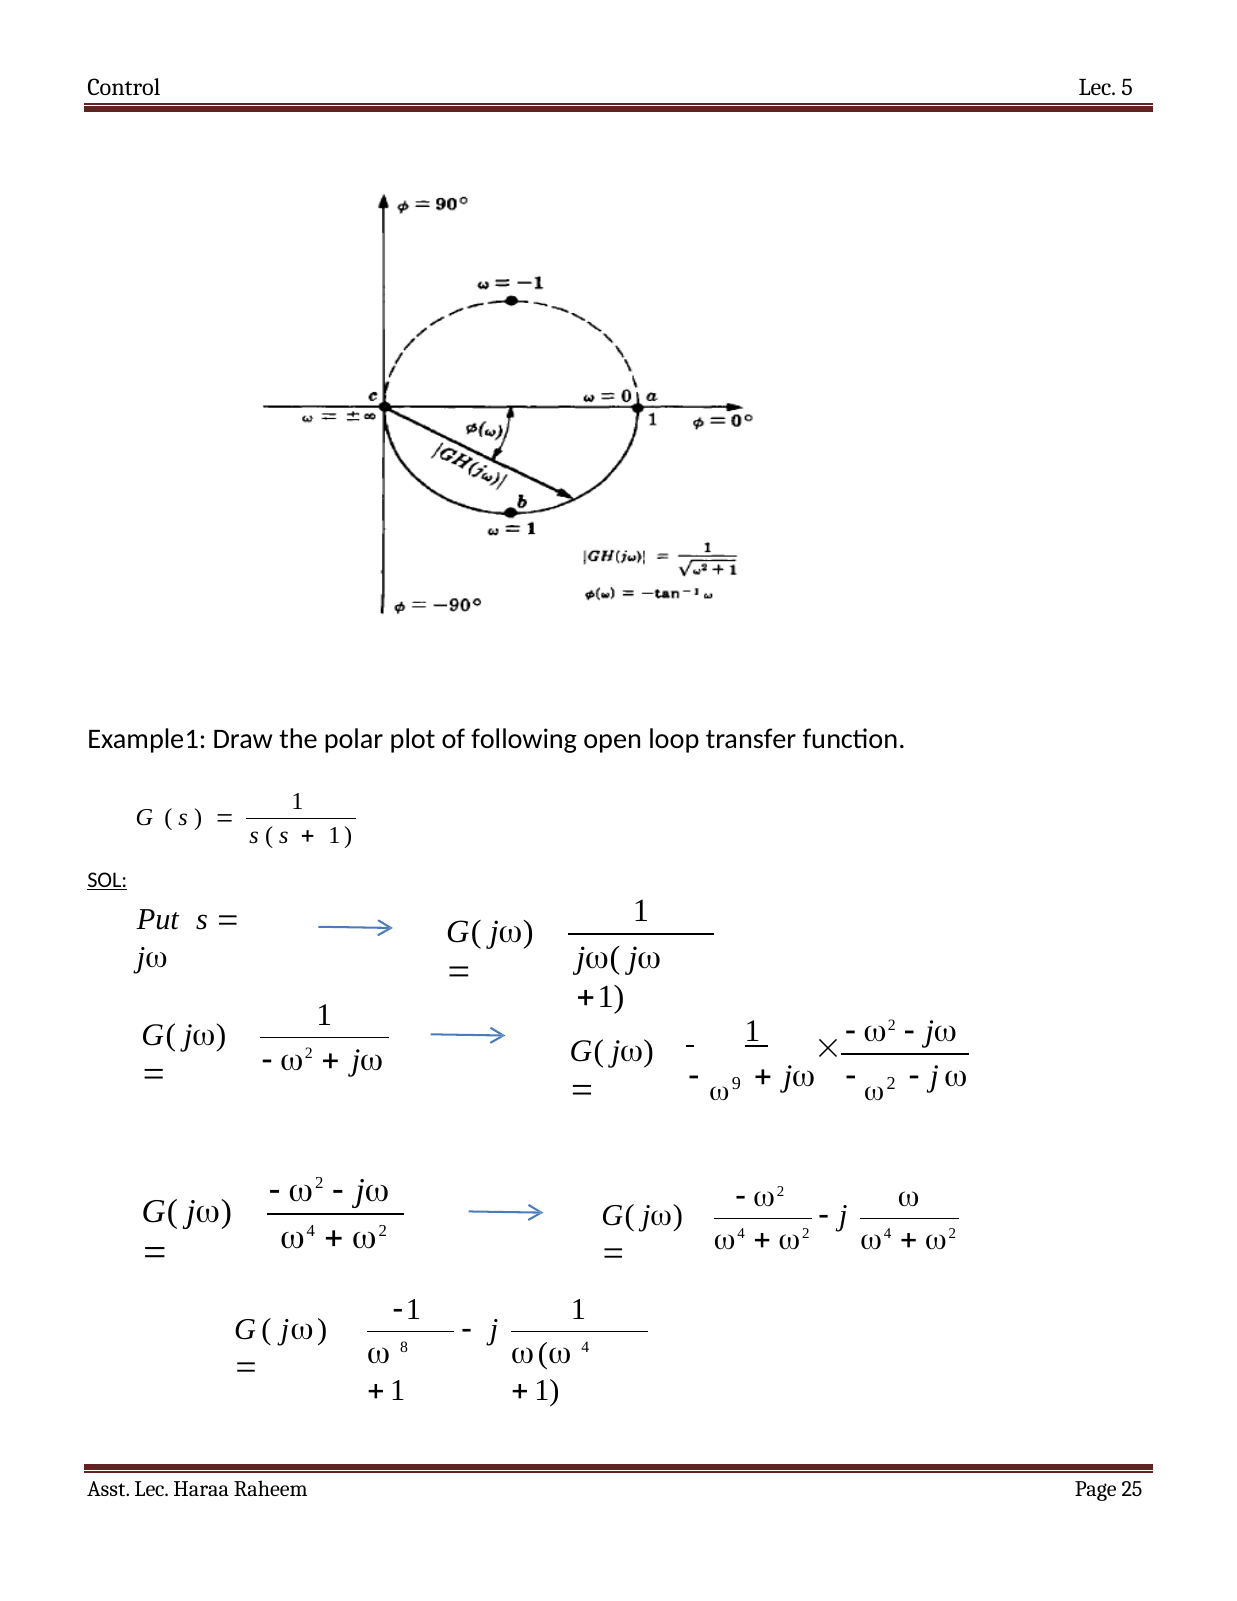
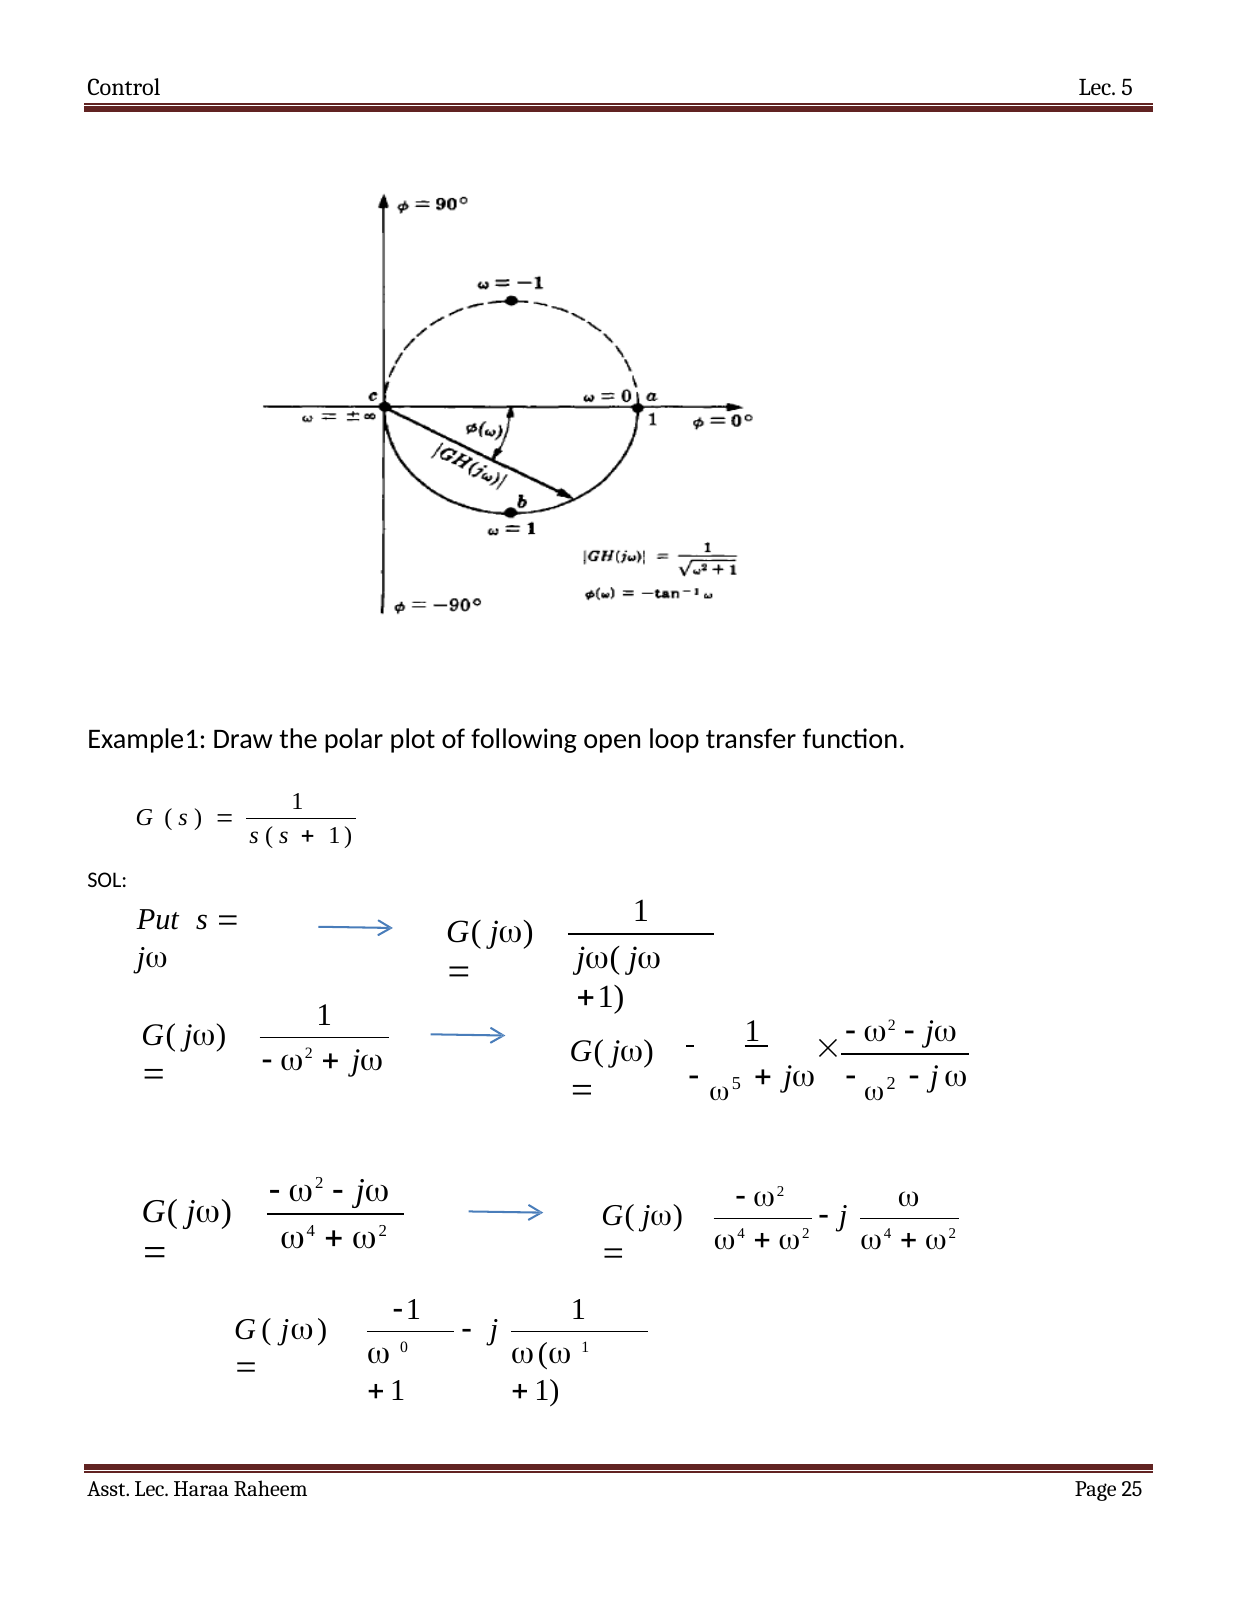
SOL underline: present -> none (107, 880)
9: 9 -> 5 (736, 1083)
4: 4 -> 1 (585, 1347)
8: 8 -> 0 (404, 1347)
